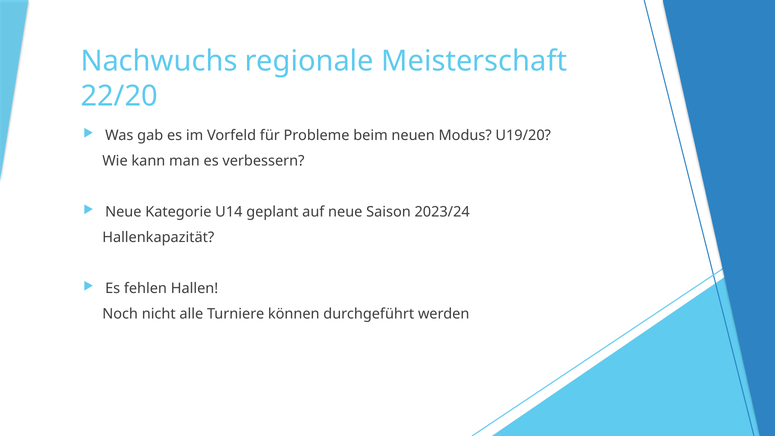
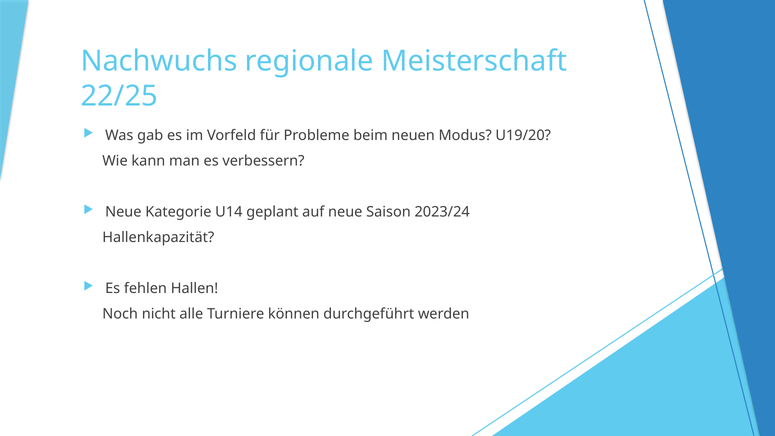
22/20: 22/20 -> 22/25 (119, 96)
